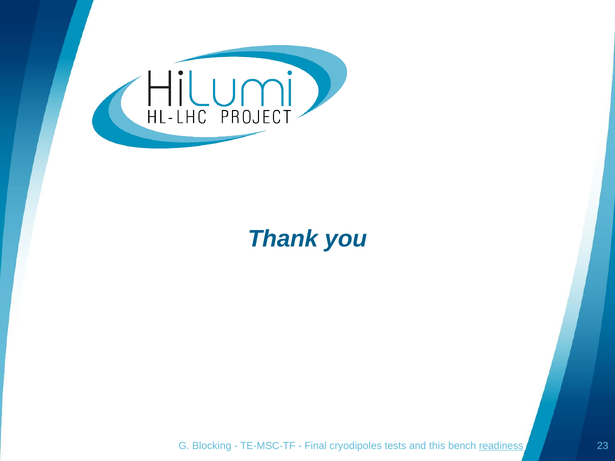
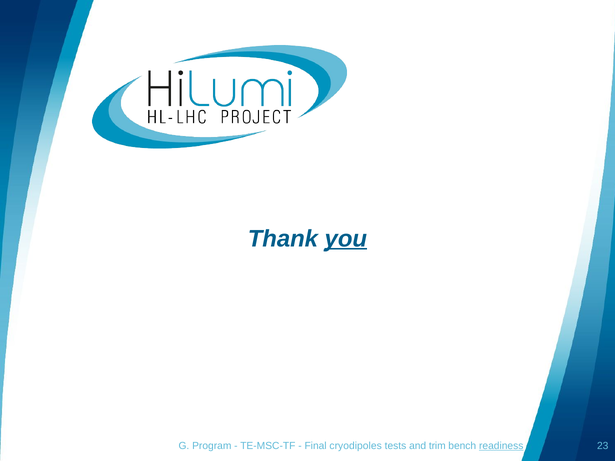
you underline: none -> present (346, 239)
Blocking: Blocking -> Program (212, 446)
this: this -> trim (437, 446)
